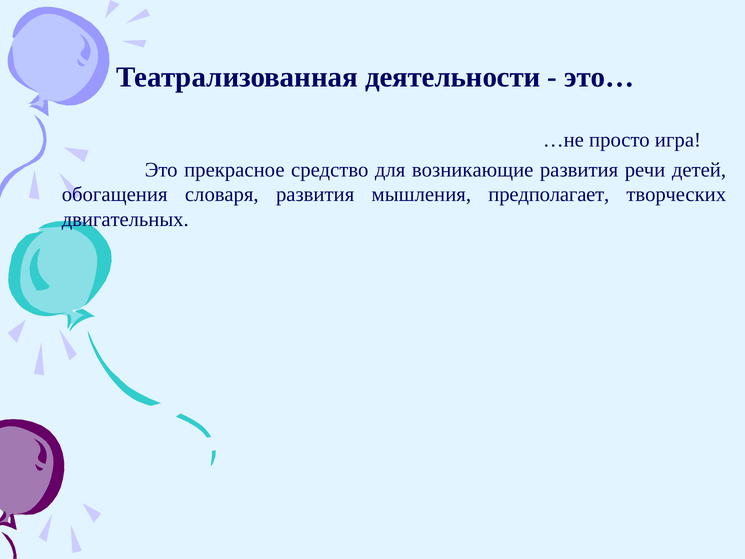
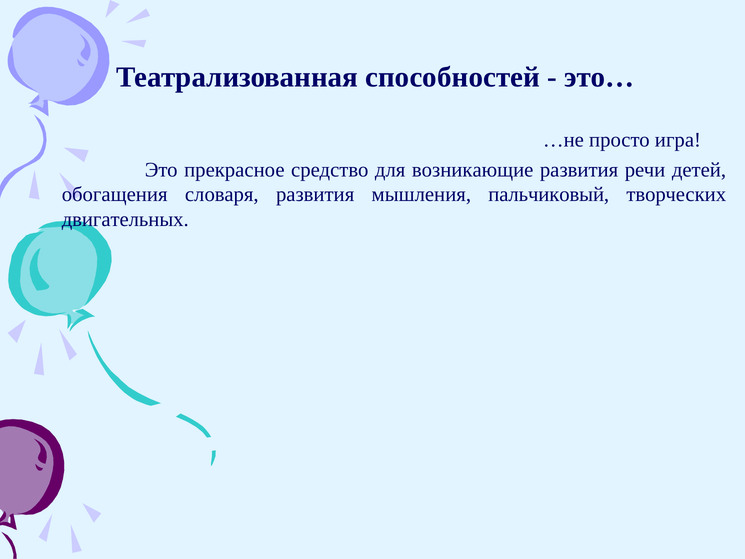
деятельности: деятельности -> способностей (453, 77)
предполагает: предполагает -> пальчиковый (549, 195)
